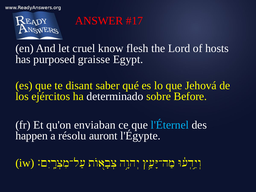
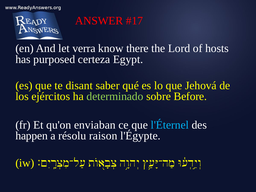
cruel: cruel -> verra (84, 48)
flesh: flesh -> there (137, 48)
graisse: graisse -> certeza (94, 59)
determinado colour: white -> light green (115, 96)
auront: auront -> raison (103, 136)
